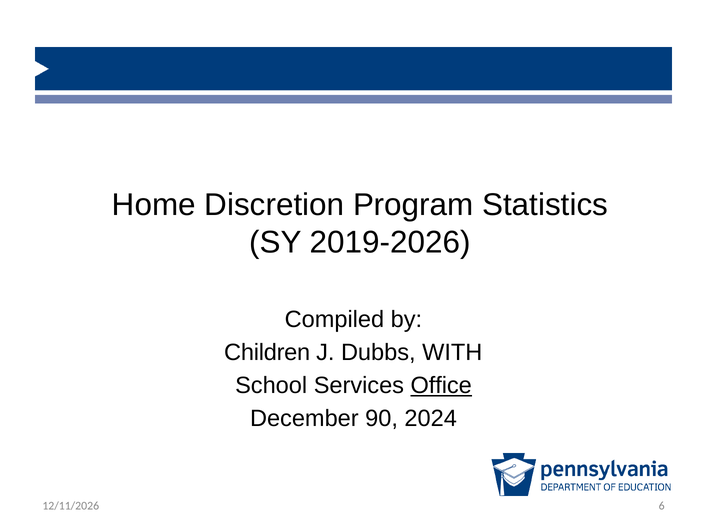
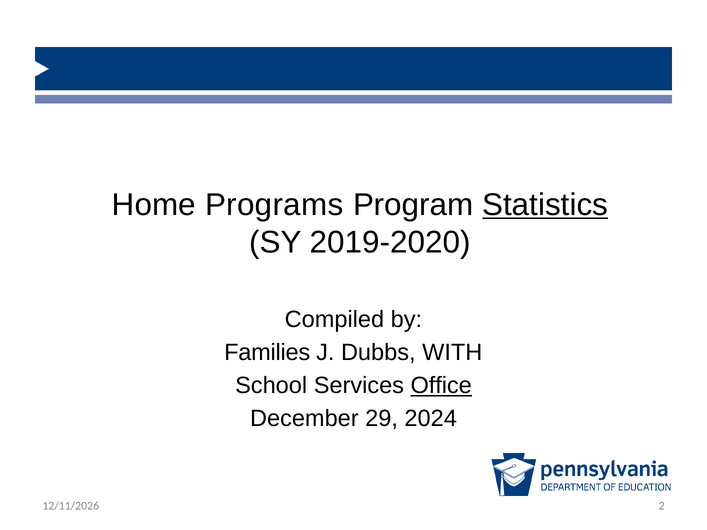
Discretion: Discretion -> Programs (274, 205)
Statistics underline: none -> present (545, 205)
2019-2026: 2019-2026 -> 2019-2020 (390, 243)
Children: Children -> Families (267, 353)
90: 90 -> 29 (382, 419)
6: 6 -> 2 (662, 506)
